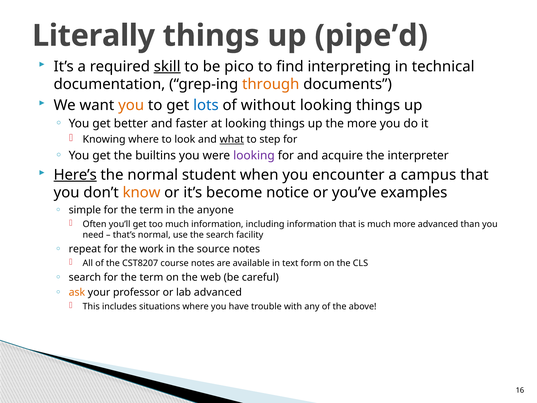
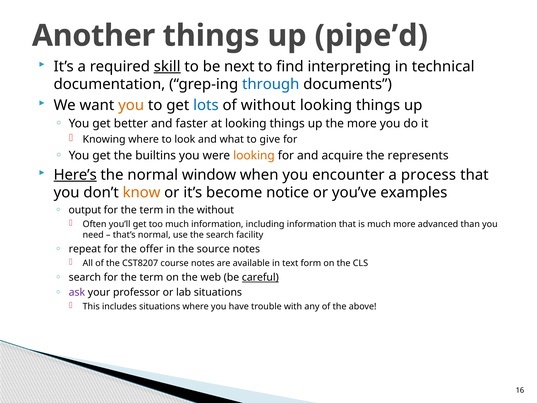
Literally: Literally -> Another (94, 36)
pico: pico -> next (239, 66)
through colour: orange -> blue (271, 84)
what underline: present -> none (232, 139)
step: step -> give (270, 139)
looking colour: purple -> orange (254, 155)
interpreter: interpreter -> represents (418, 155)
student: student -> window (209, 175)
campus: campus -> process (428, 175)
simple: simple -> output (85, 210)
the anyone: anyone -> without (215, 210)
work: work -> offer (151, 249)
careful underline: none -> present (260, 277)
ask colour: orange -> purple (77, 292)
lab advanced: advanced -> situations (218, 292)
